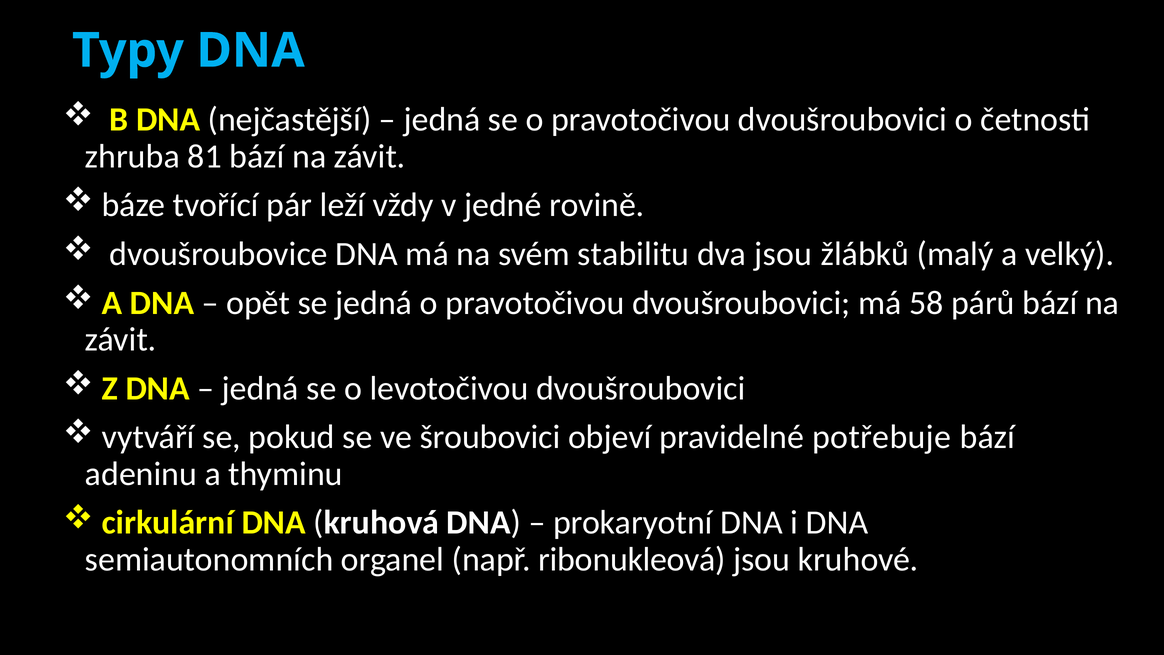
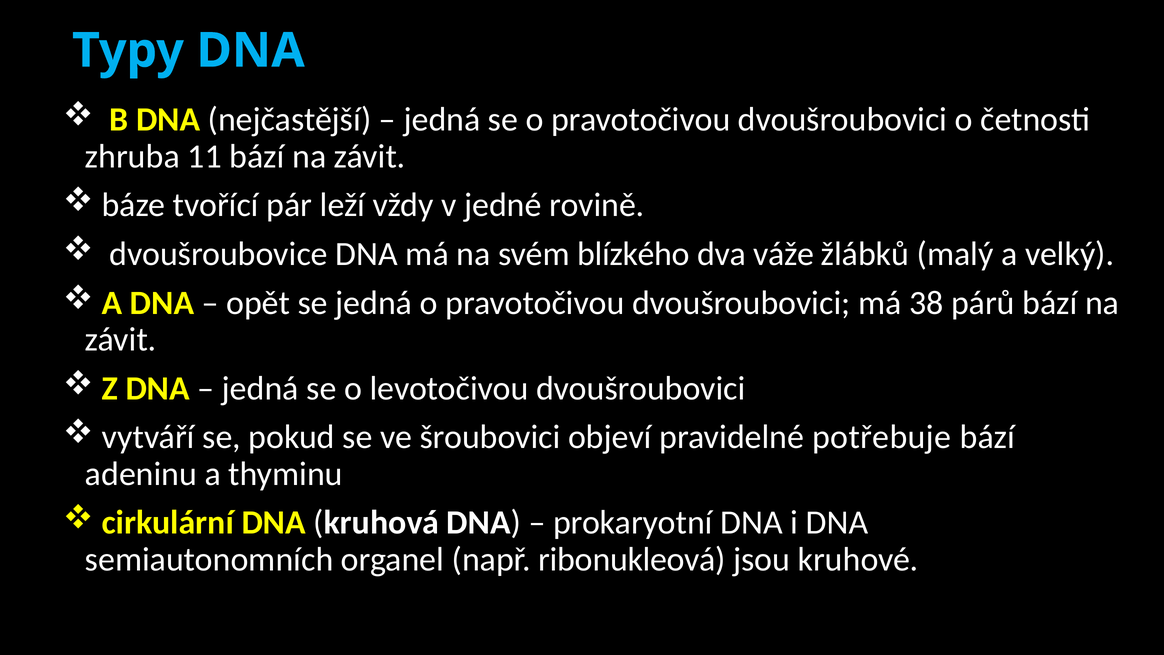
81: 81 -> 11 (205, 156)
stabilitu: stabilitu -> blízkého (634, 254)
dva jsou: jsou -> váže (784, 254)
58: 58 -> 38 (926, 303)
